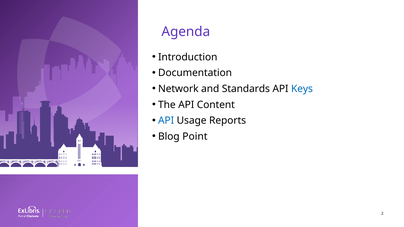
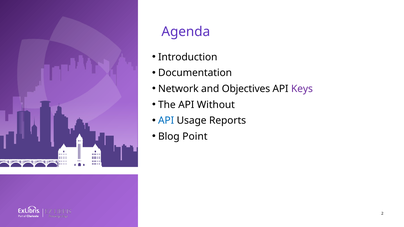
Standards: Standards -> Objectives (246, 89)
Keys colour: blue -> purple (302, 89)
Content: Content -> Without (216, 105)
